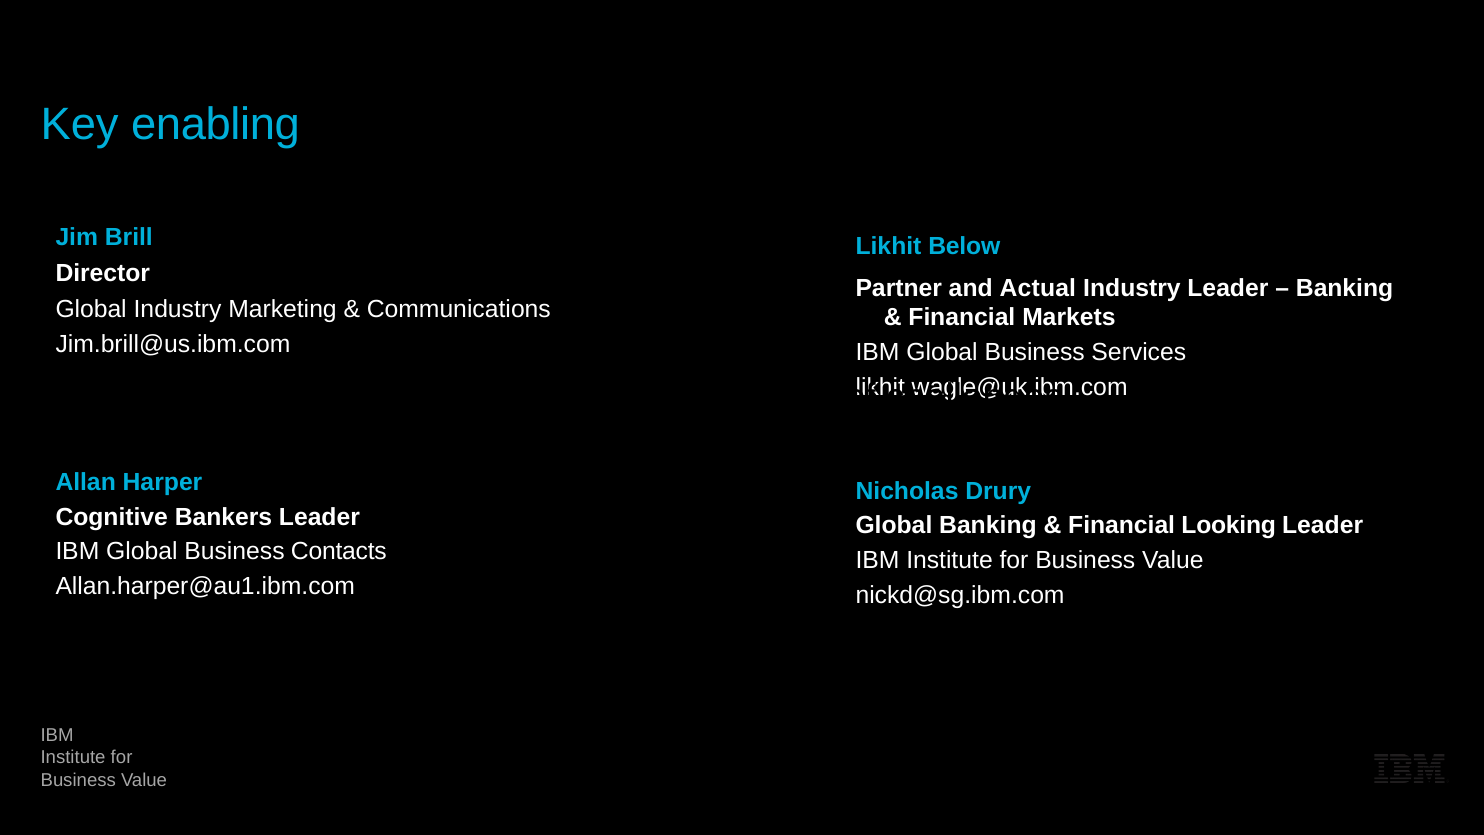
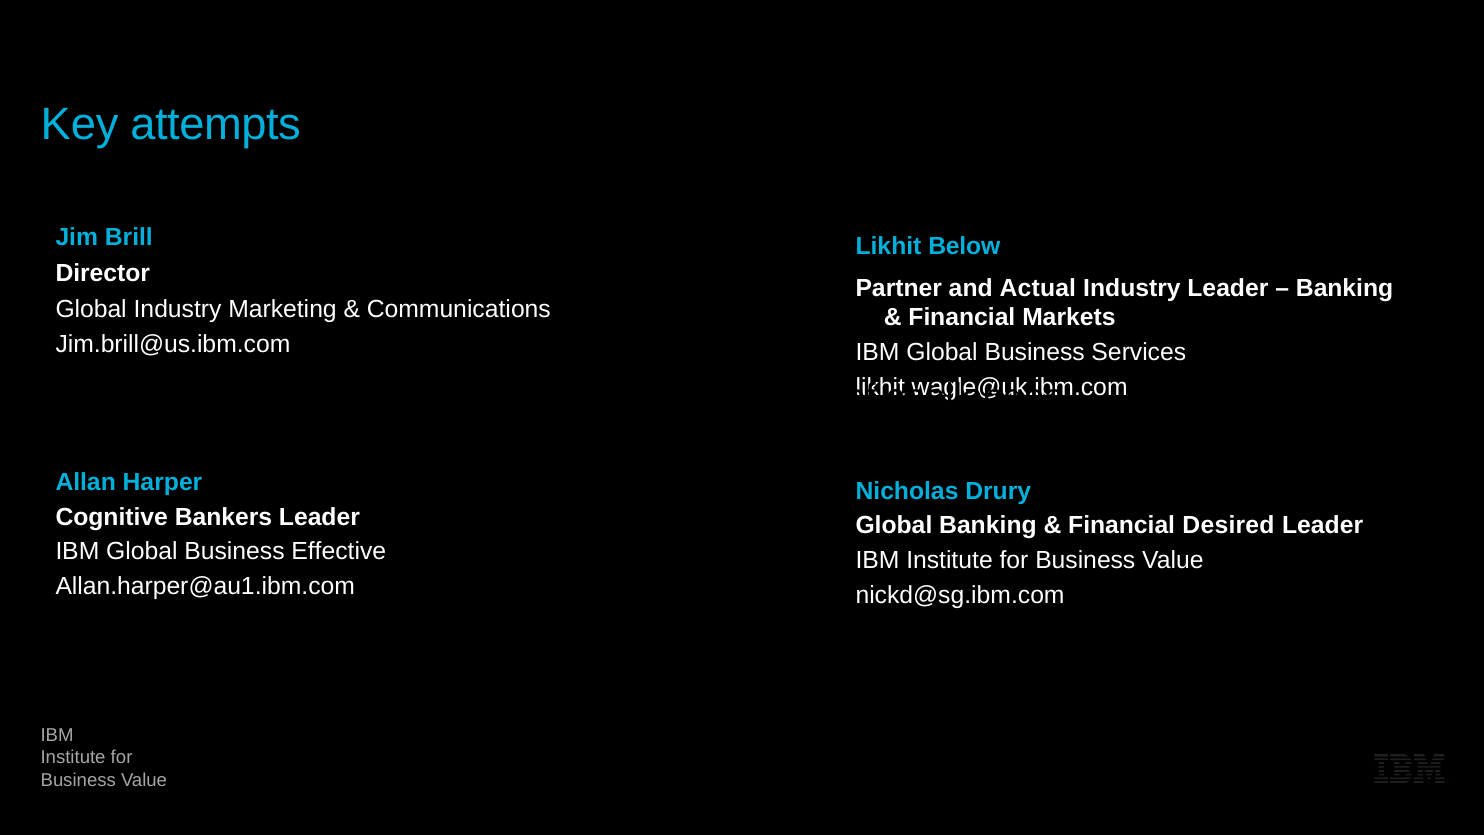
enabling: enabling -> attempts (216, 125)
Looking: Looking -> Desired (1228, 525)
Contacts: Contacts -> Effective (339, 552)
